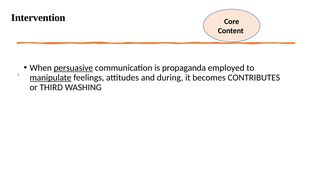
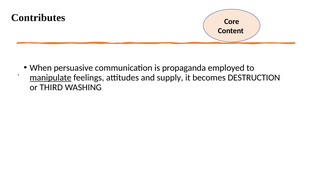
Intervention: Intervention -> Contributes (38, 18)
persuasive underline: present -> none (73, 68)
during: during -> supply (170, 78)
CONTRIBUTES: CONTRIBUTES -> DESTRUCTION (254, 78)
